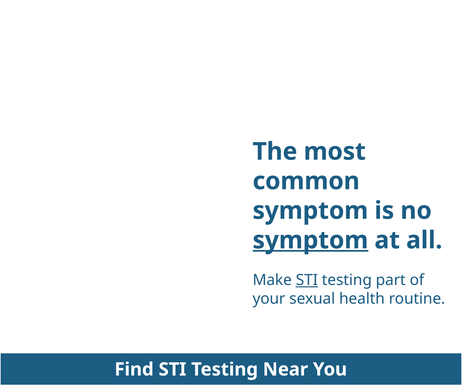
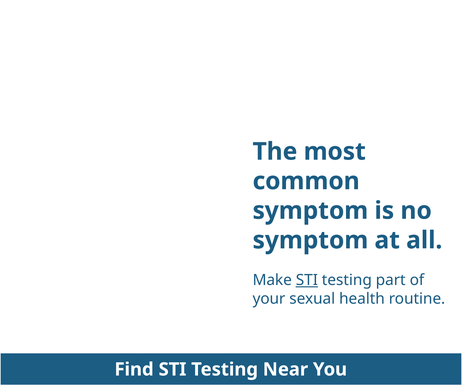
symptom underline: present -> none (310, 240)
